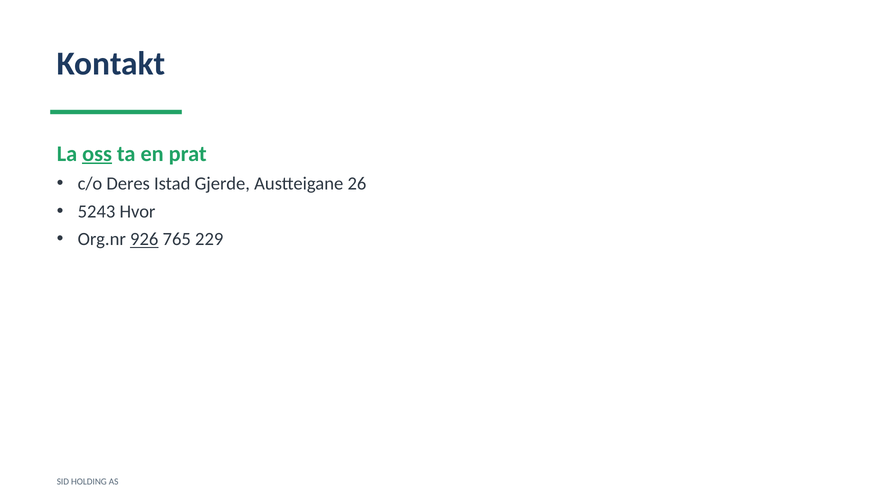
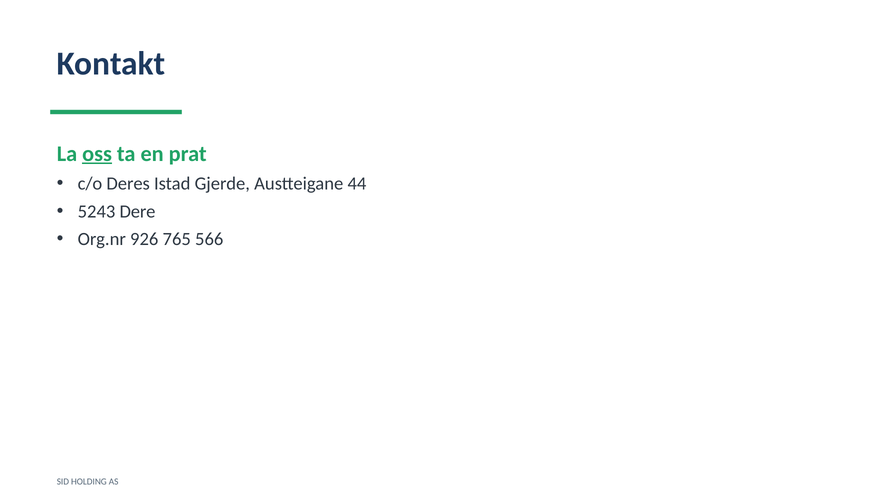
26: 26 -> 44 (357, 183)
Hvor: Hvor -> Dere (138, 211)
926 underline: present -> none (144, 239)
229: 229 -> 566 (209, 239)
